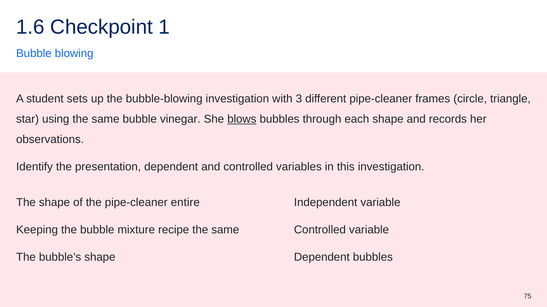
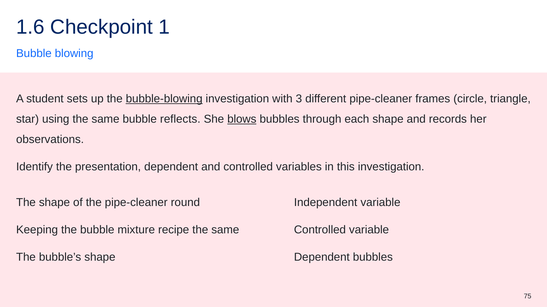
bubble‑blowing underline: none -> present (164, 99)
vinegar: vinegar -> reflects (180, 119)
entire: entire -> round (185, 203)
